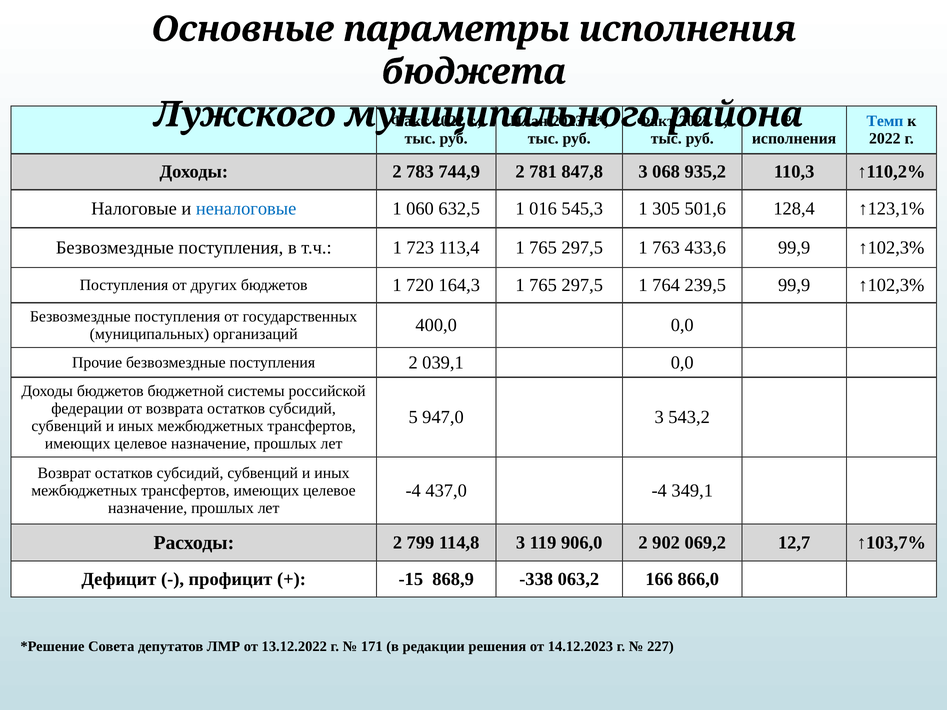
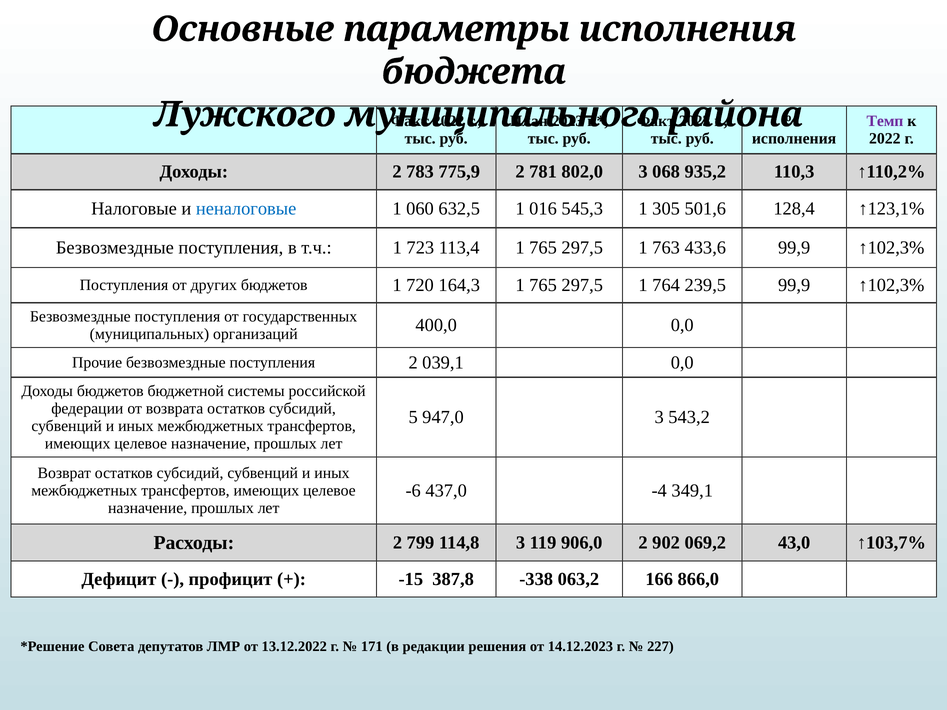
Темп colour: blue -> purple (885, 121)
744,9: 744,9 -> 775,9 (459, 172)
847,8: 847,8 -> 802,0 (582, 172)
-4: -4 -> -6 (413, 491)
12,7: 12,7 -> 43,0 (794, 543)
868,9: 868,9 -> 387,8 (453, 579)
